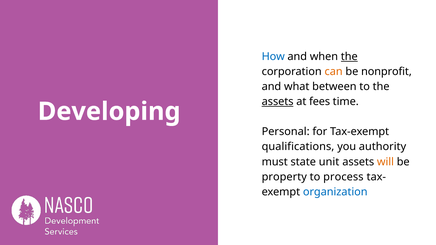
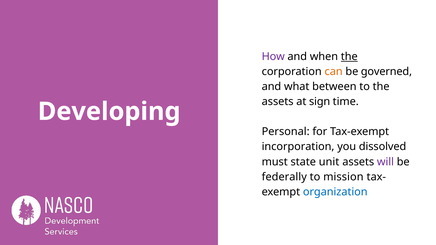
How colour: blue -> purple (273, 57)
nonprofit: nonprofit -> governed (386, 72)
assets underline: present -> none (278, 102)
fees: fees -> sign (320, 102)
qualifications: qualifications -> incorporation (298, 147)
authority: authority -> dissolved (383, 147)
will colour: orange -> purple (385, 162)
property: property -> federally (284, 177)
process: process -> mission (343, 177)
